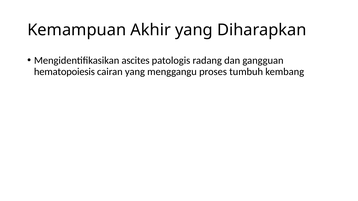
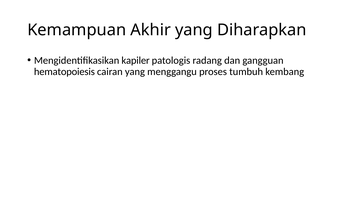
ascites: ascites -> kapiler (136, 61)
